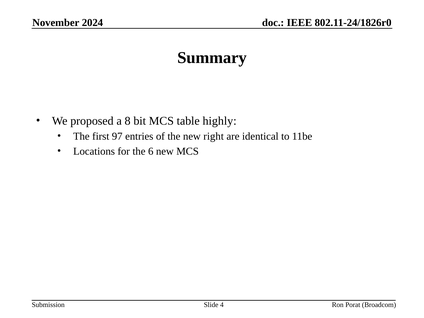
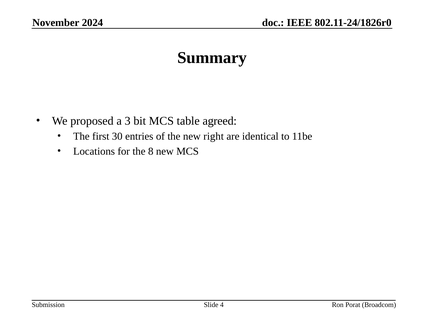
8: 8 -> 3 (128, 121)
highly: highly -> agreed (220, 121)
97: 97 -> 30 (117, 136)
6: 6 -> 8 (151, 151)
